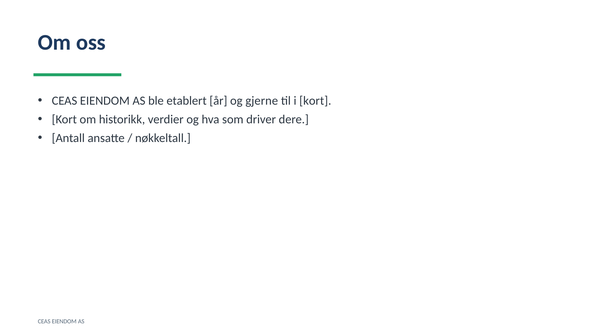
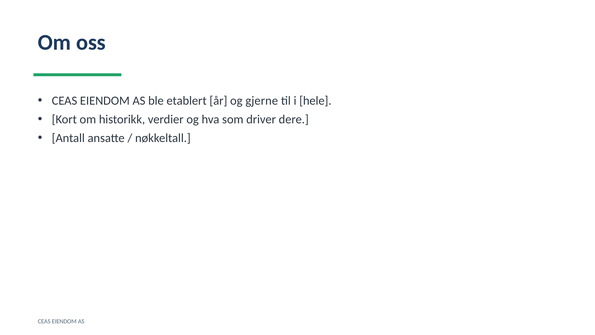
i kort: kort -> hele (315, 101)
